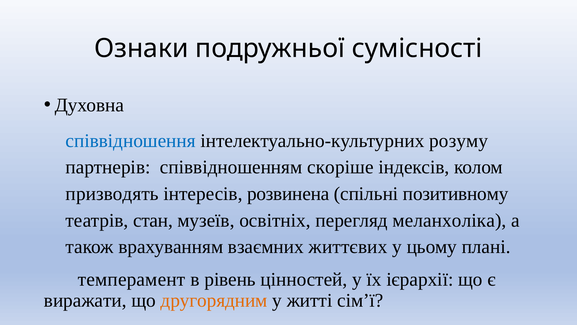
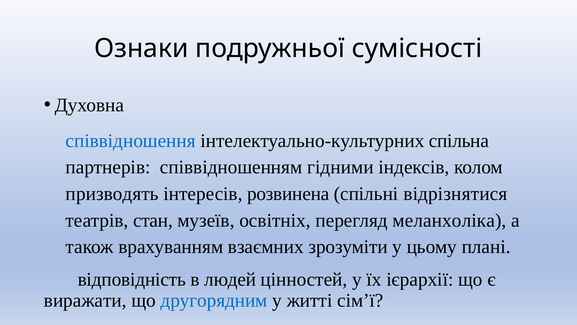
розуму: розуму -> спільна (459, 140)
скоріше: скоріше -> гідними (340, 167)
позитивному: позитивному -> відрізнятися (455, 194)
життєвих: життєвих -> зрозуміти (348, 247)
темперамент: темперамент -> відповідність (132, 279)
рівень: рівень -> людей (230, 279)
другорядним colour: orange -> blue (214, 300)
